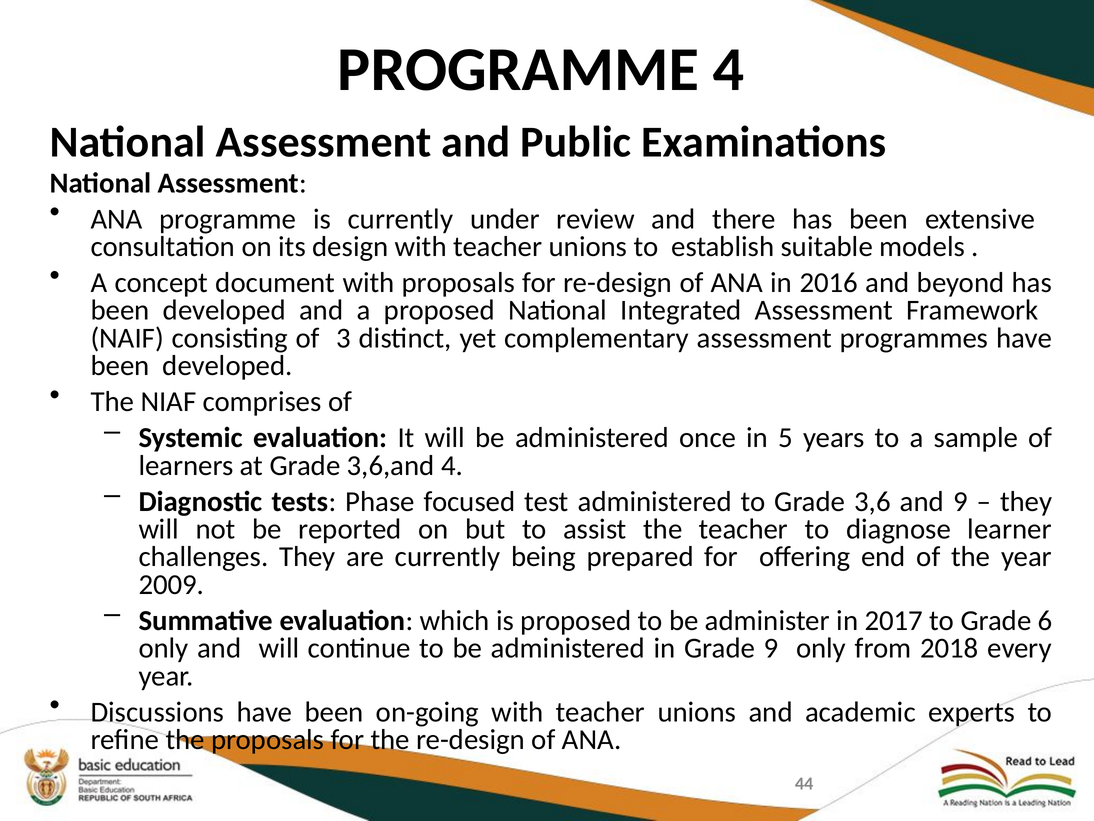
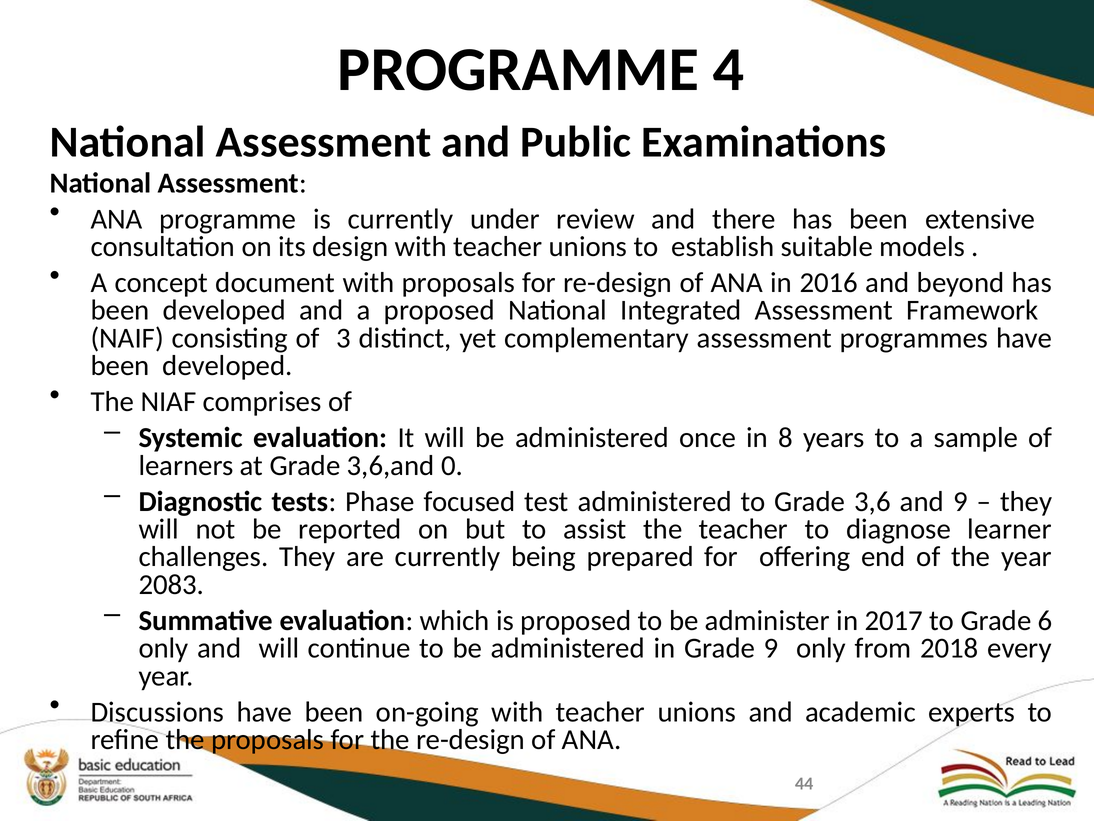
5: 5 -> 8 (786, 438)
3,6,and 4: 4 -> 0 (452, 465)
2009: 2009 -> 2083 (171, 584)
